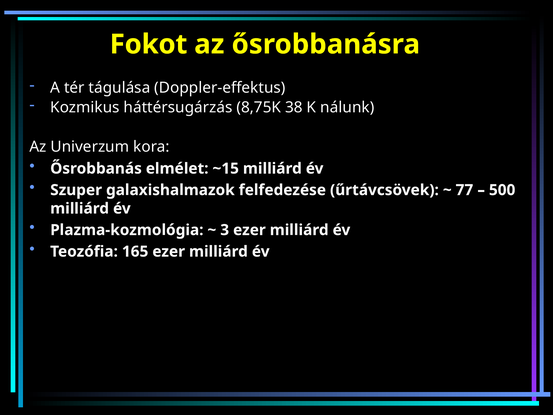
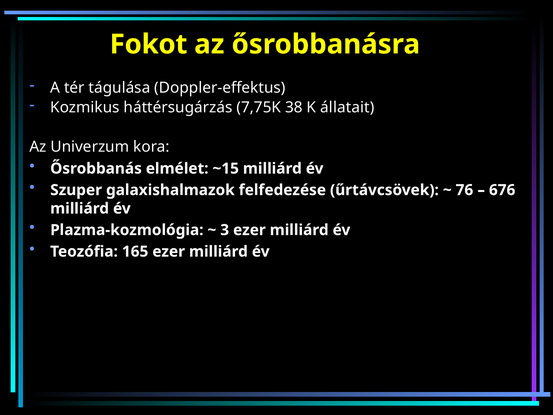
8,75K: 8,75K -> 7,75K (259, 107)
nálunk: nálunk -> állatait (347, 107)
77: 77 -> 76 (464, 190)
500: 500 -> 676 (502, 190)
